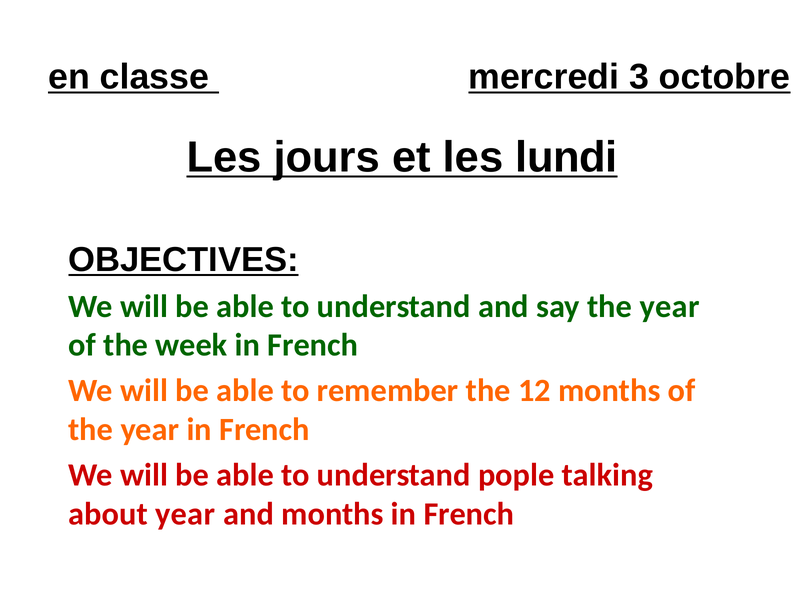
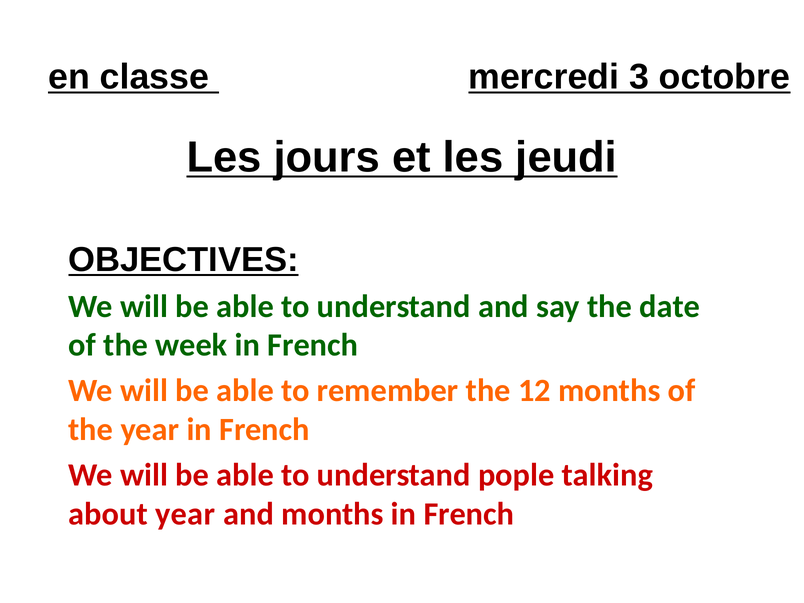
lundi: lundi -> jeudi (566, 157)
say the year: year -> date (670, 306)
